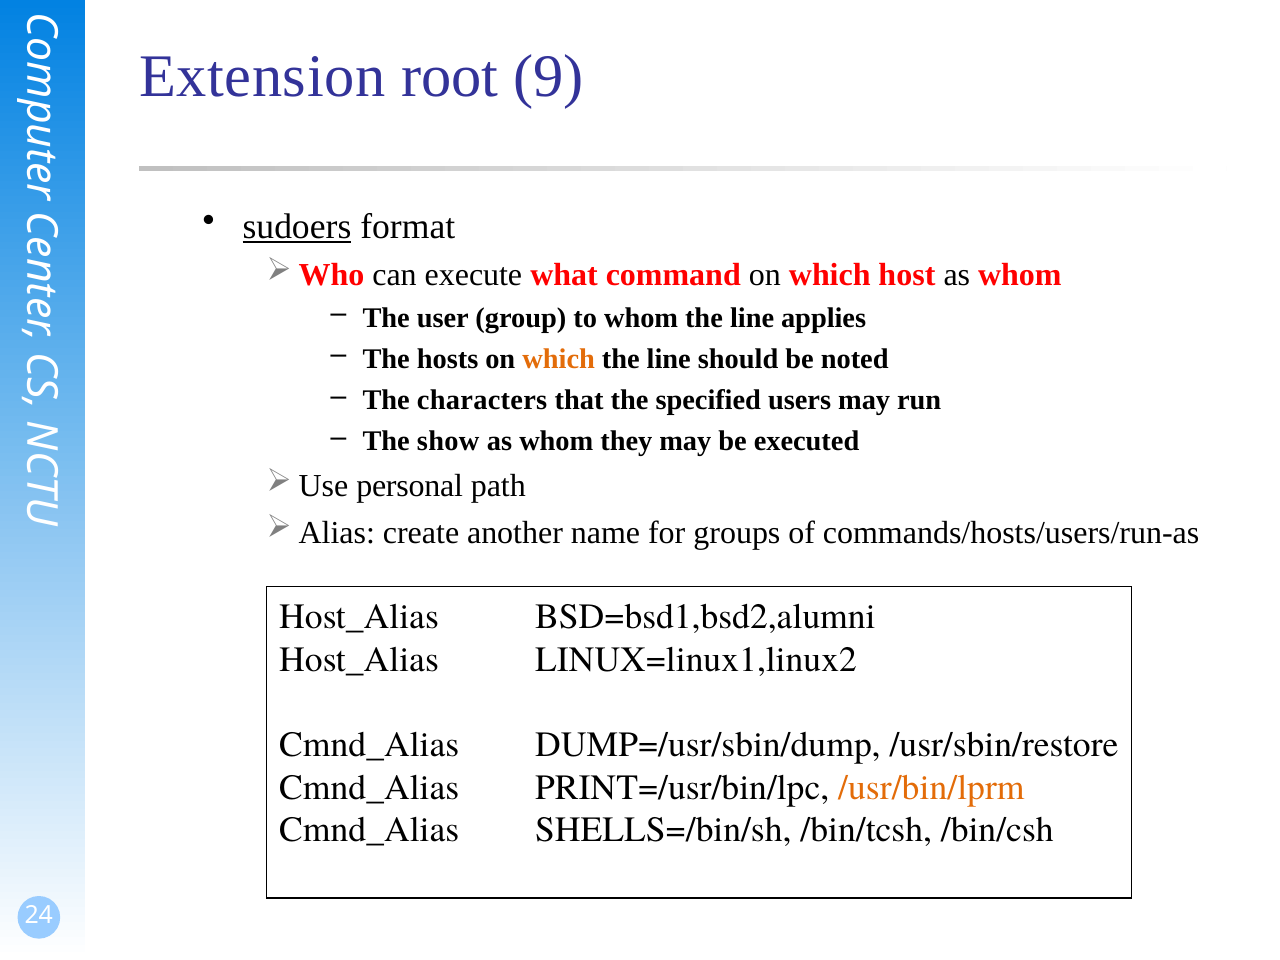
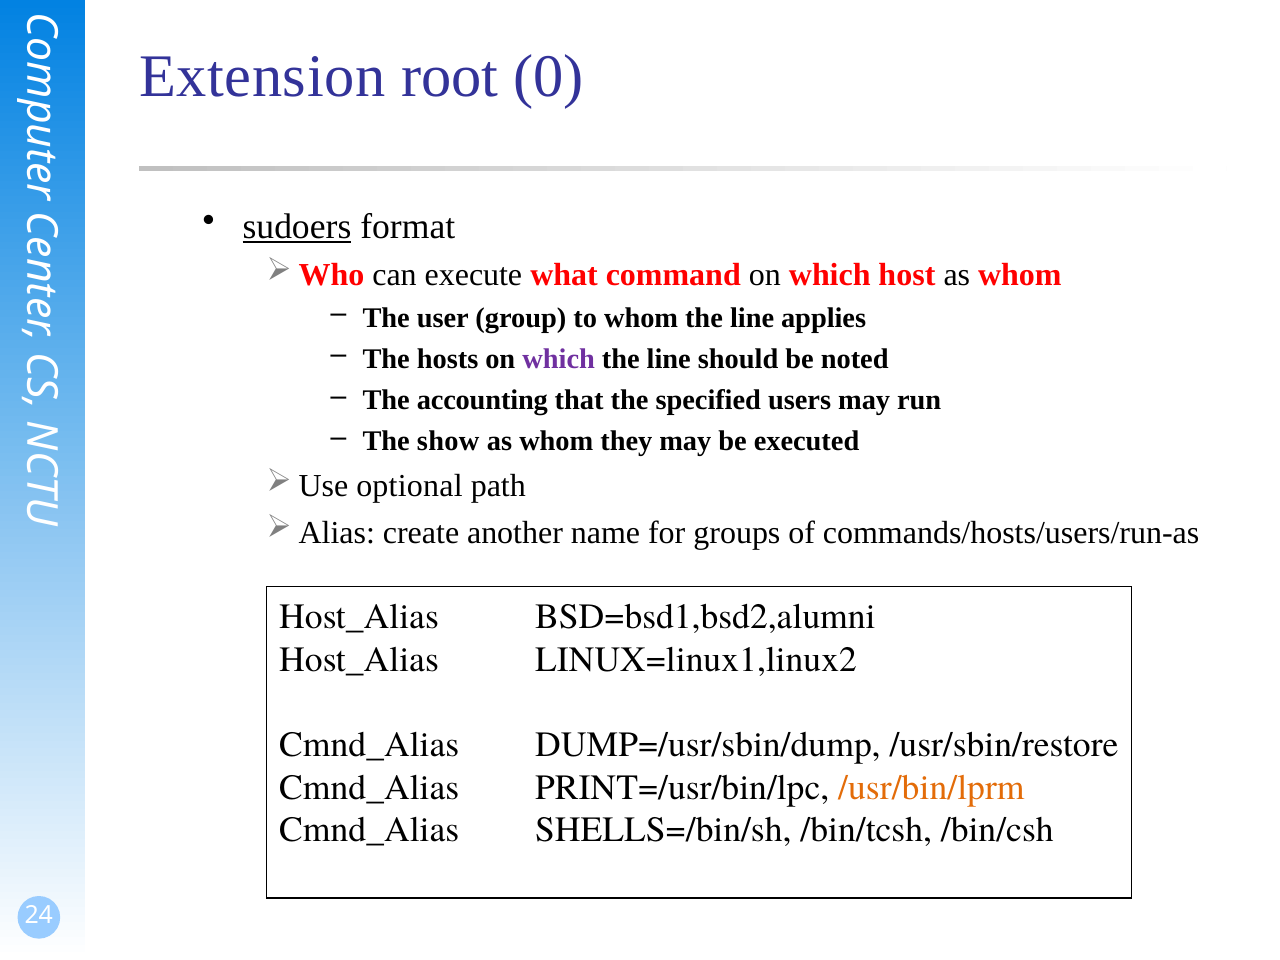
9: 9 -> 0 (549, 77)
which colour: orange -> purple (559, 359)
characters: characters -> accounting (482, 400)
personal: personal -> optional (409, 486)
